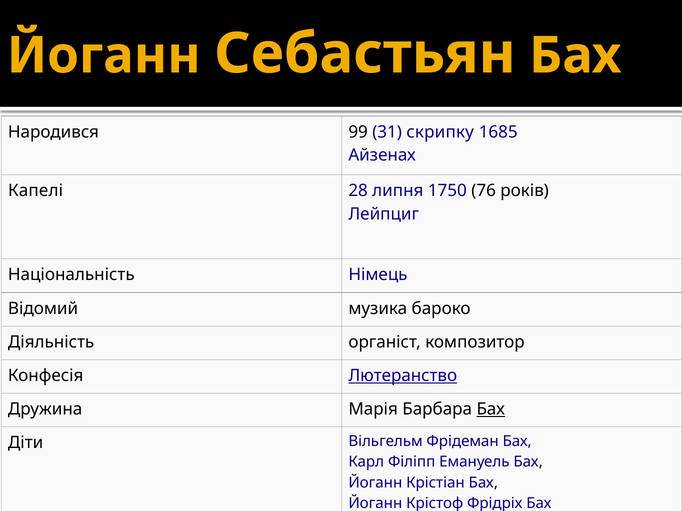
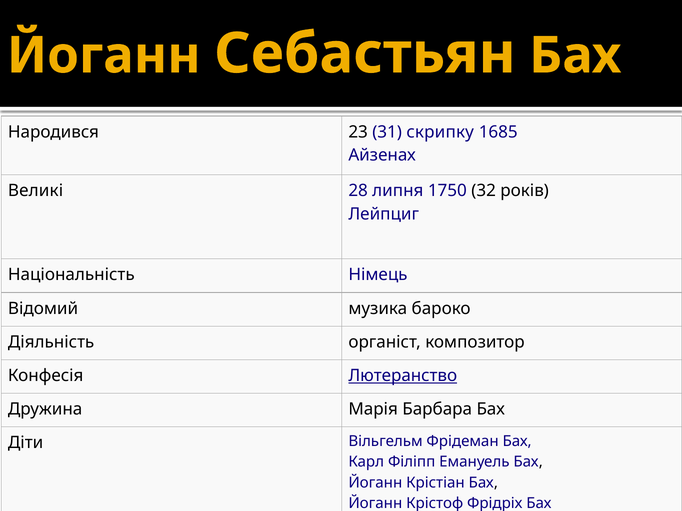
99: 99 -> 23 (358, 132)
Капелі: Капелі -> Великі (36, 191)
76: 76 -> 32 (484, 191)
Бах underline: present -> none (491, 410)
